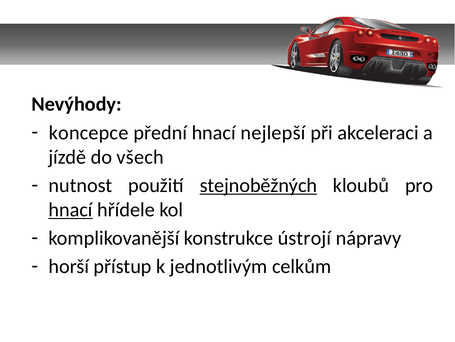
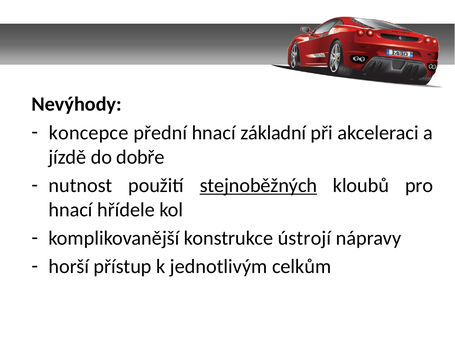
nejlepší: nejlepší -> základní (273, 132)
všech: všech -> dobře (140, 157)
hnací underline: present -> none (71, 209)
